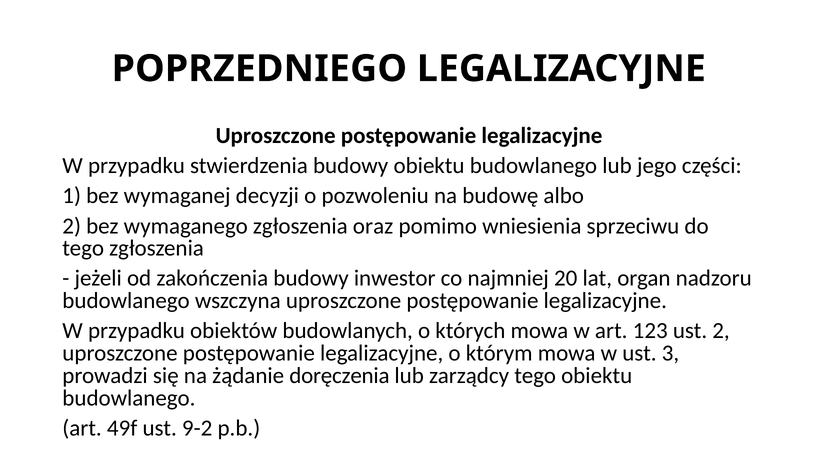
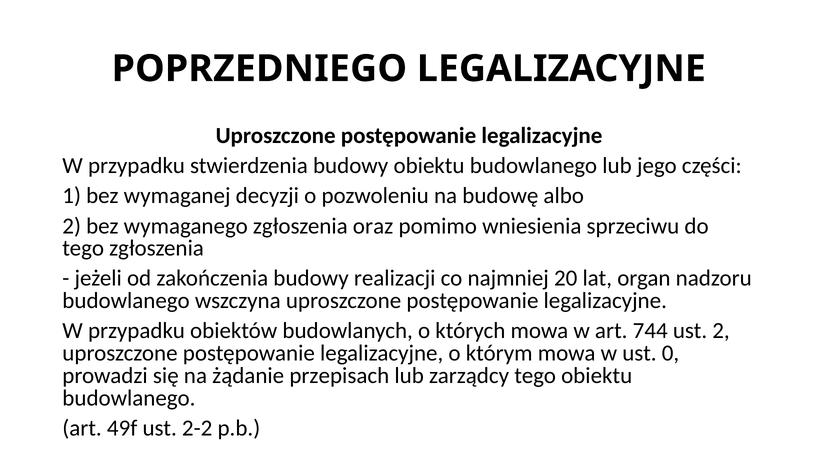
inwestor: inwestor -> realizacji (395, 278)
123: 123 -> 744 (650, 331)
3: 3 -> 0 (671, 353)
doręczenia: doręczenia -> przepisach (339, 376)
9-2: 9-2 -> 2-2 (197, 428)
